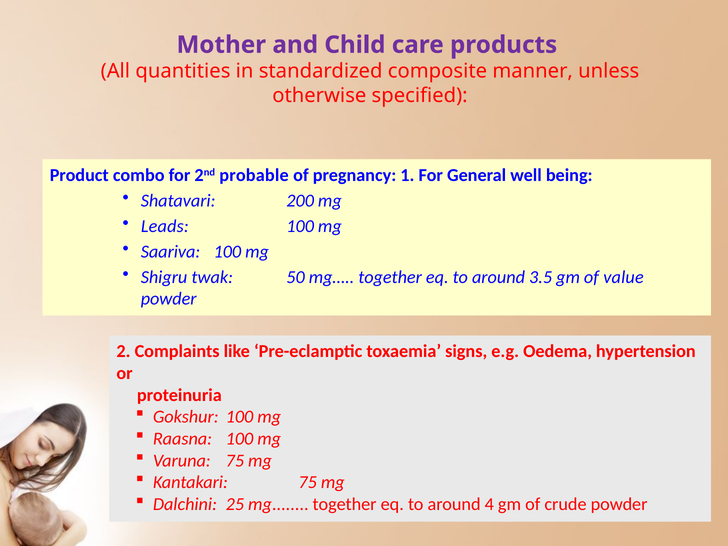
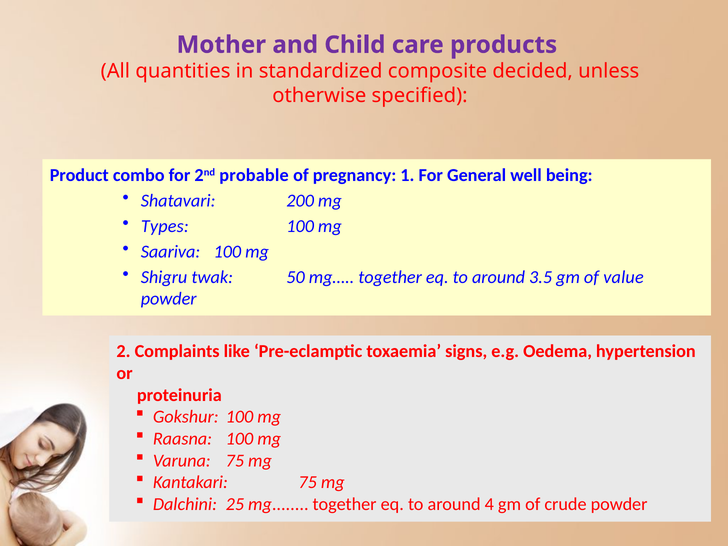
manner: manner -> decided (533, 71)
Leads: Leads -> Types (165, 226)
